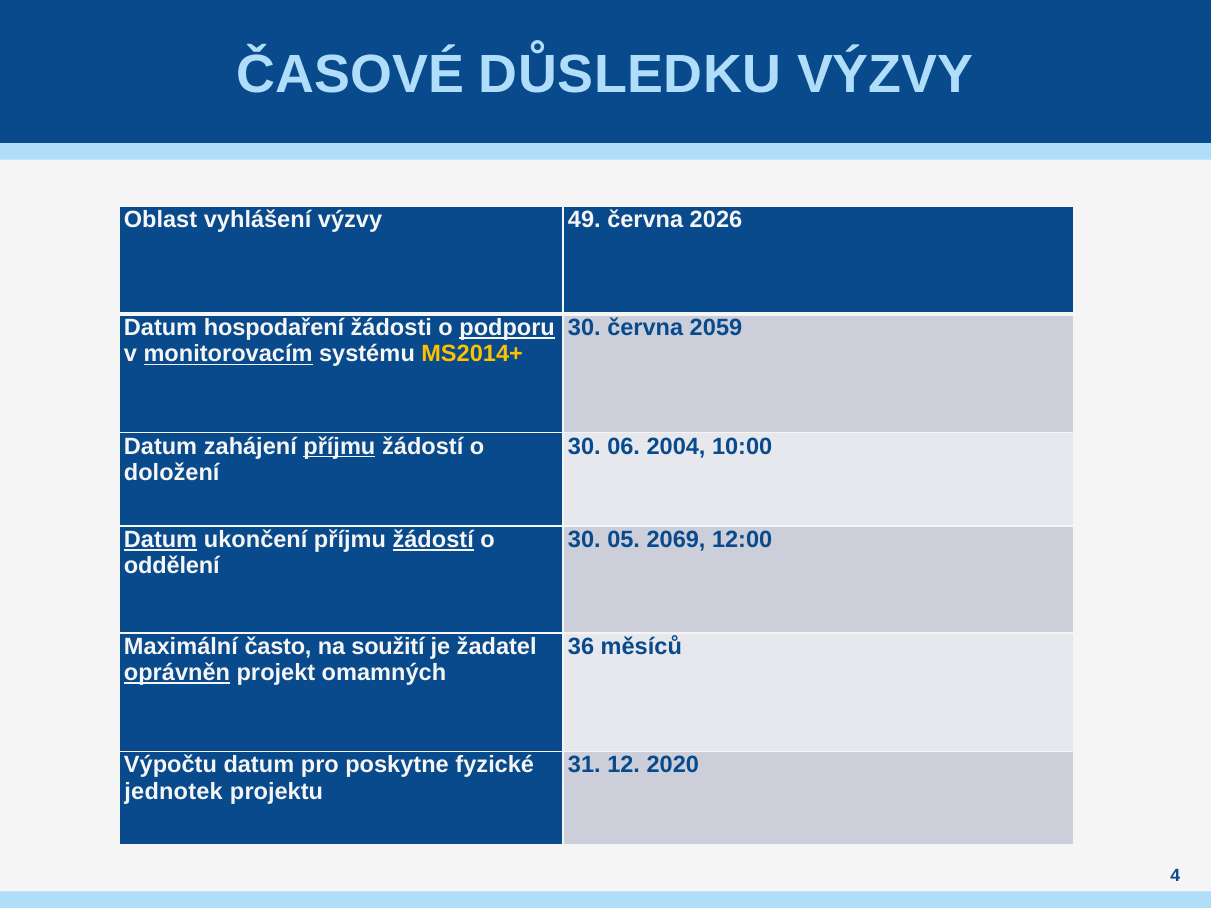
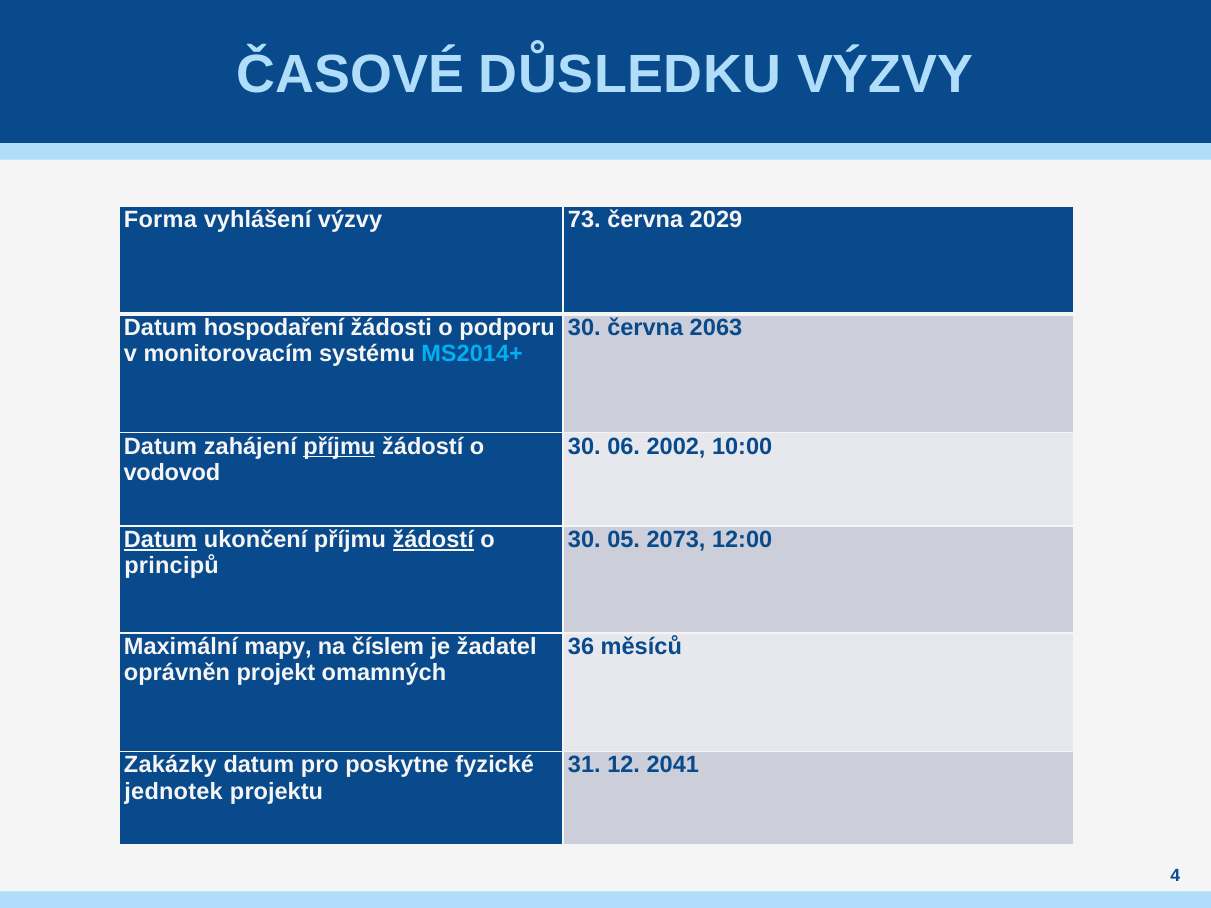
Oblast: Oblast -> Forma (160, 220)
49: 49 -> 73 (584, 220)
2026: 2026 -> 2029 (716, 220)
podporu underline: present -> none (507, 328)
2059: 2059 -> 2063 (716, 328)
monitorovacím underline: present -> none (228, 354)
MS2014+ colour: yellow -> light blue (472, 354)
2004: 2004 -> 2002 (676, 446)
doložení: doložení -> vodovod (172, 473)
2069: 2069 -> 2073 (676, 540)
oddělení: oddělení -> principů (172, 566)
často: často -> mapy (278, 647)
soužití: soužití -> číslem (388, 647)
oprávněn underline: present -> none (177, 673)
Výpočtu: Výpočtu -> Zakázky (170, 765)
2020: 2020 -> 2041 (673, 765)
